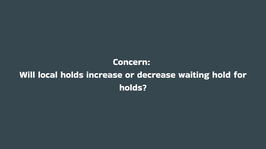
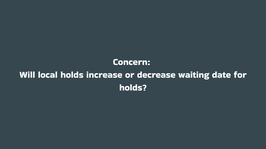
hold: hold -> date (221, 75)
